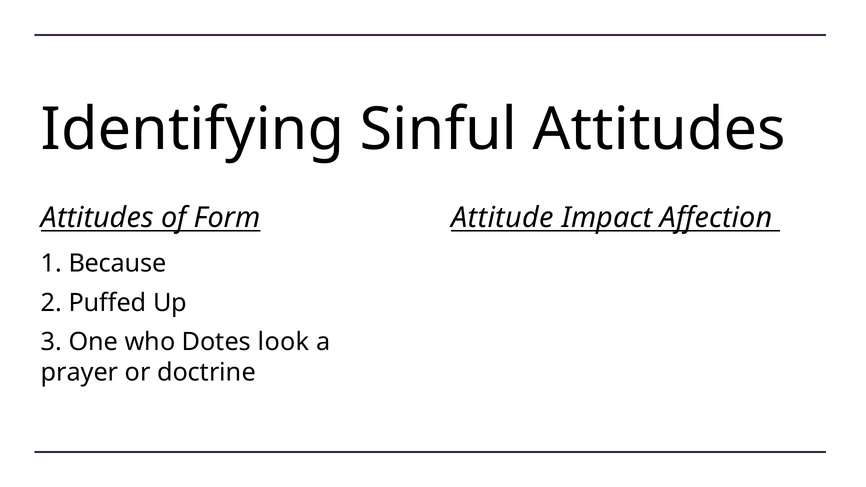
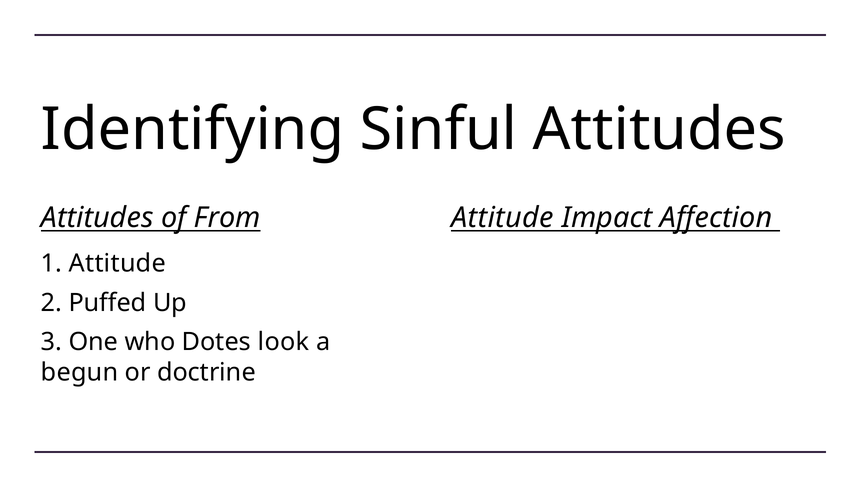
Form: Form -> From (227, 218)
1 Because: Because -> Attitude (117, 264)
prayer: prayer -> begun (80, 372)
